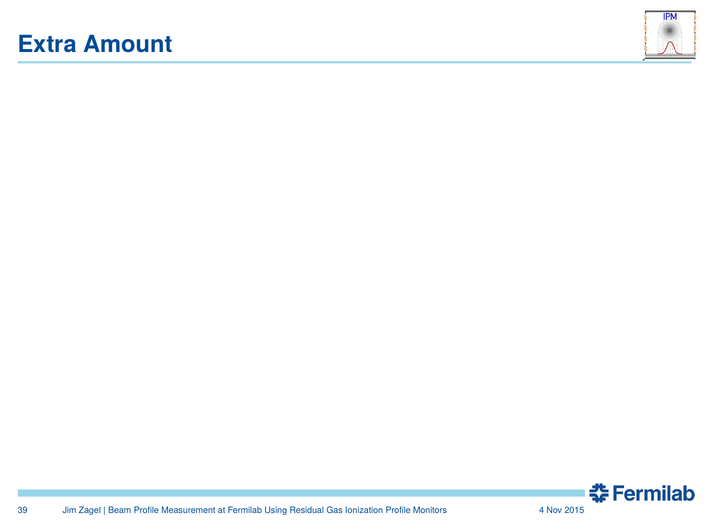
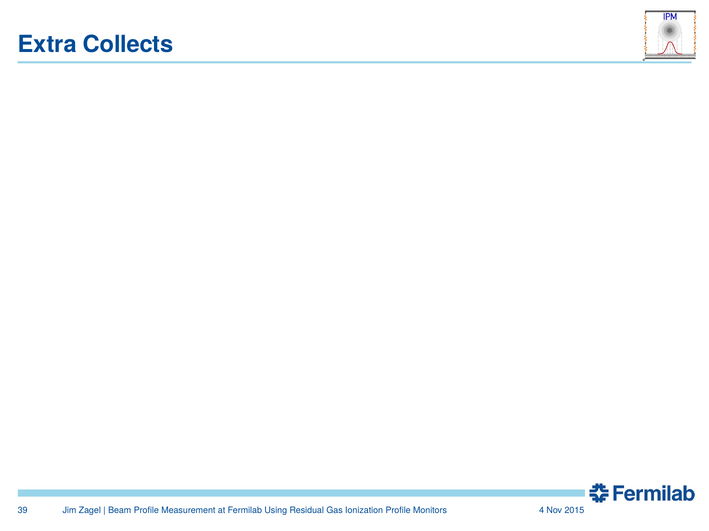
Amount: Amount -> Collects (128, 45)
